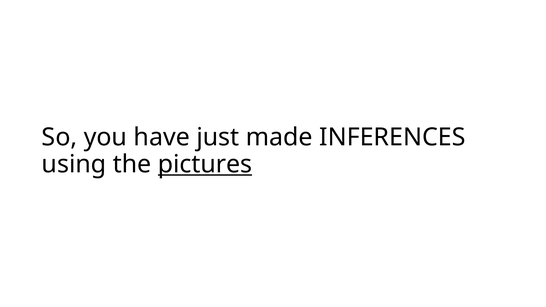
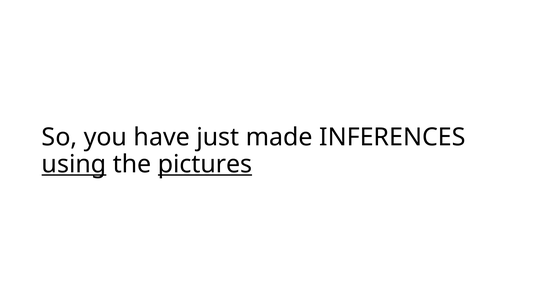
using underline: none -> present (74, 164)
